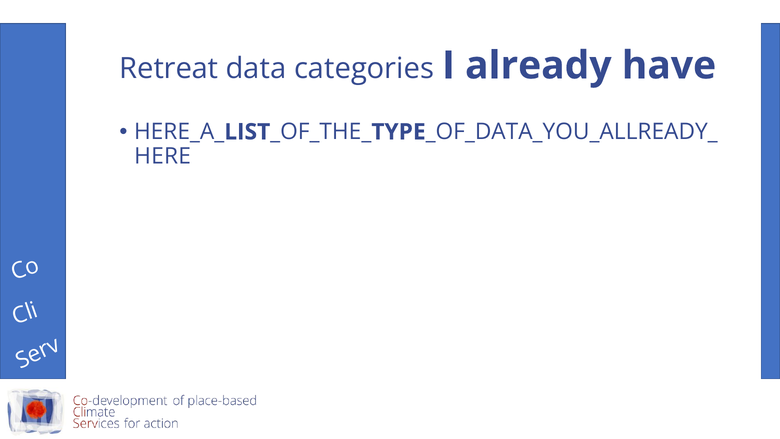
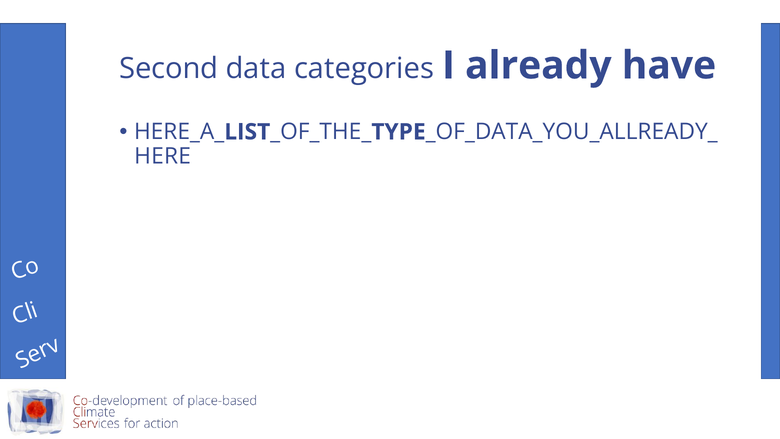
Retreat: Retreat -> Second (169, 69)
